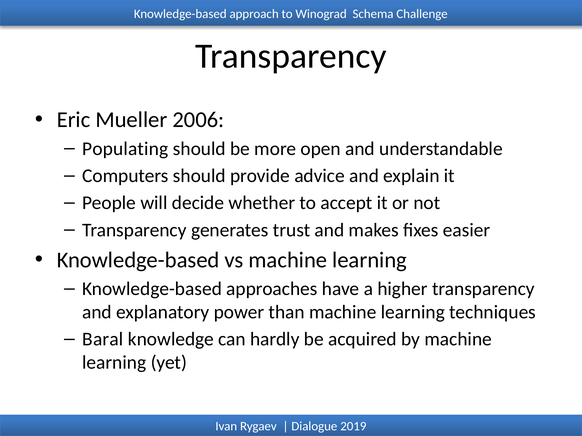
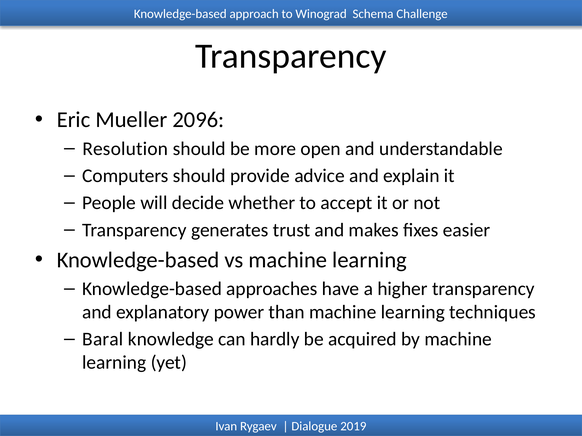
2006: 2006 -> 2096 (198, 120)
Populating: Populating -> Resolution (125, 149)
